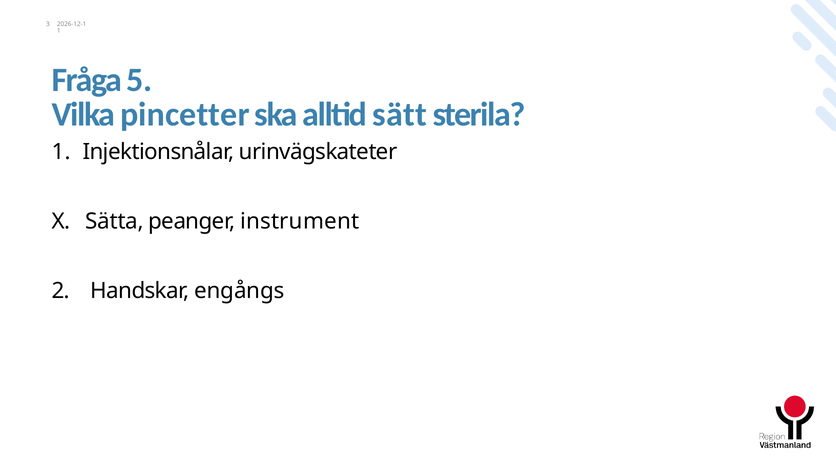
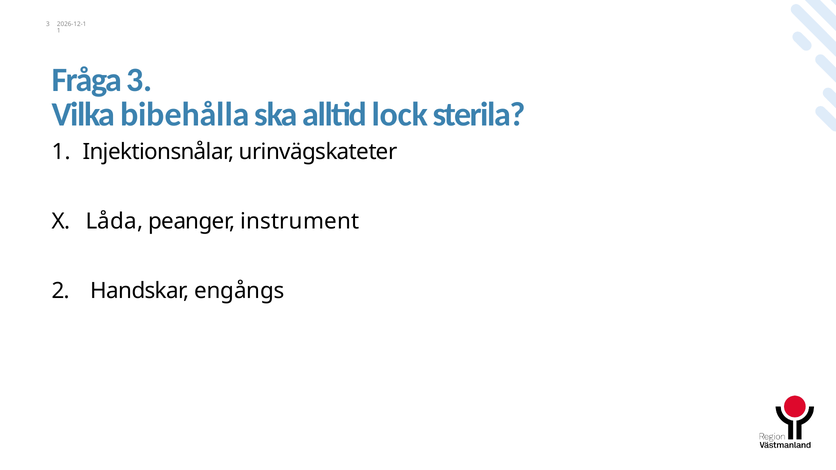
Fråga 5: 5 -> 3 (139, 80)
pincetter: pincetter -> bibehålla (185, 115)
sätt: sätt -> lock (400, 115)
Sätta: Sätta -> Låda (114, 222)
